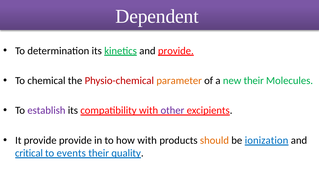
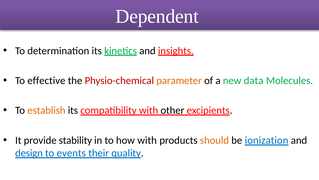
and provide: provide -> insights (176, 51)
chemical: chemical -> effective (46, 80)
new their: their -> data (254, 80)
establish colour: purple -> orange (46, 110)
other colour: purple -> black (172, 110)
provide provide: provide -> stability (75, 140)
critical: critical -> design (29, 153)
